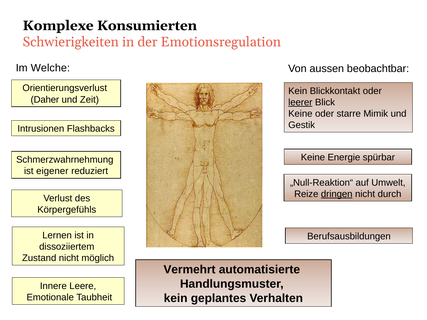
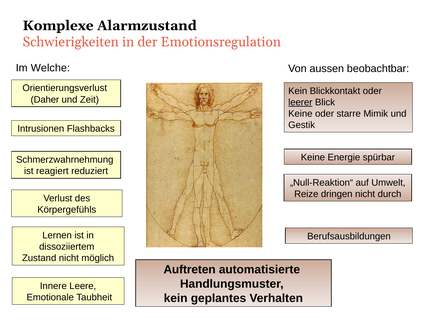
Konsumierten: Konsumierten -> Alarmzustand (147, 26)
eigener: eigener -> reagiert (52, 171)
dringen underline: present -> none (337, 194)
Vermehrt: Vermehrt -> Auftreten (190, 270)
